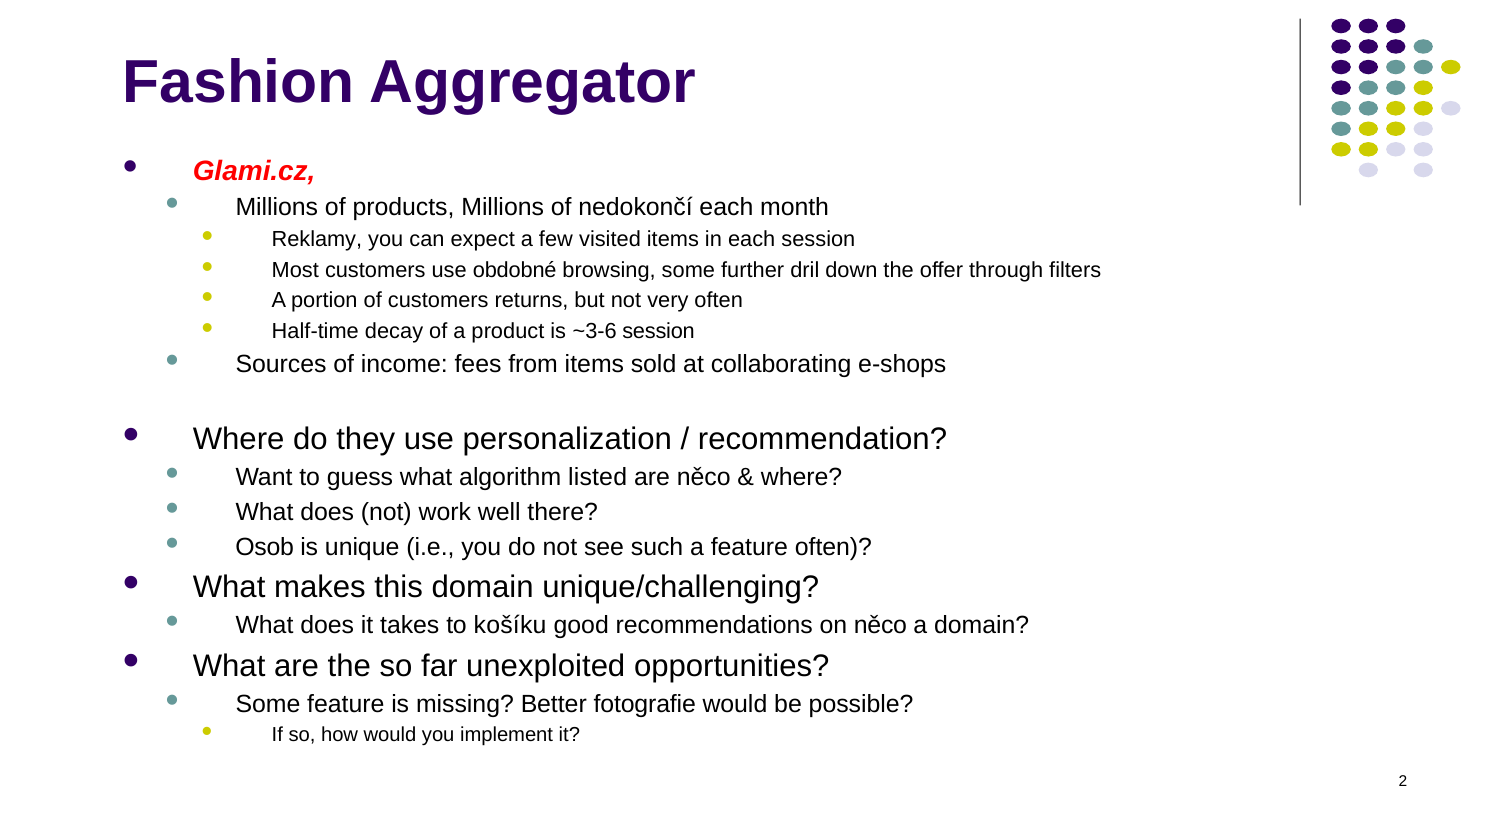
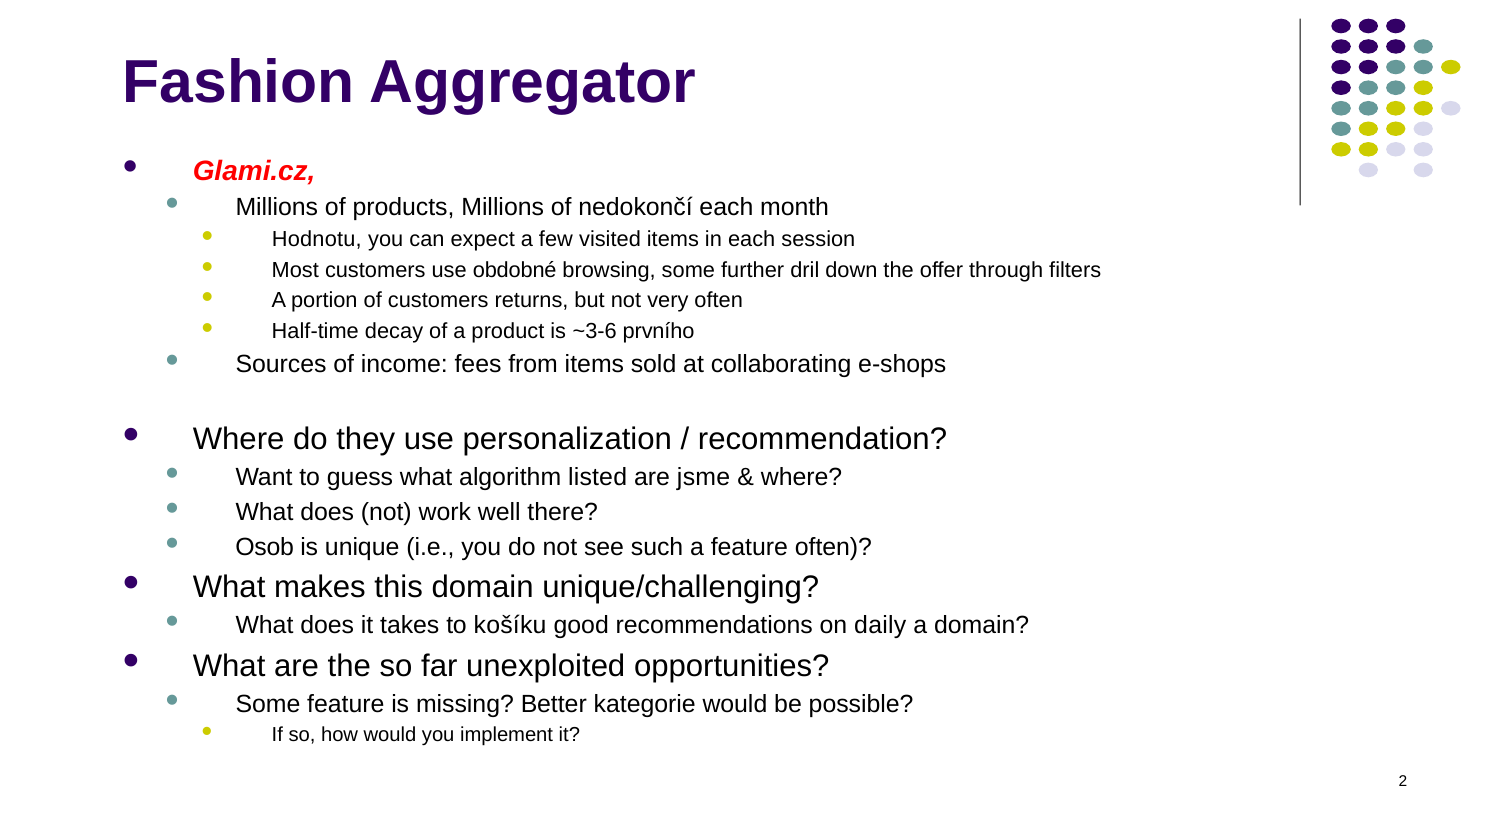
Reklamy: Reklamy -> Hodnotu (317, 240)
~3-6 session: session -> prvního (659, 331)
are něco: něco -> jsme (704, 477)
on něco: něco -> daily (880, 625)
fotografie: fotografie -> kategorie (645, 704)
